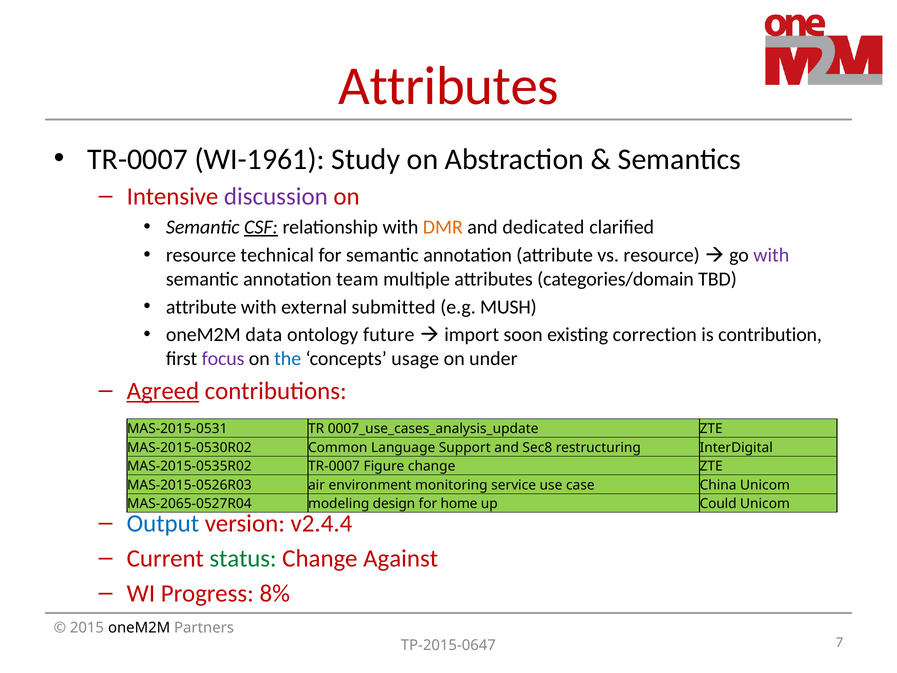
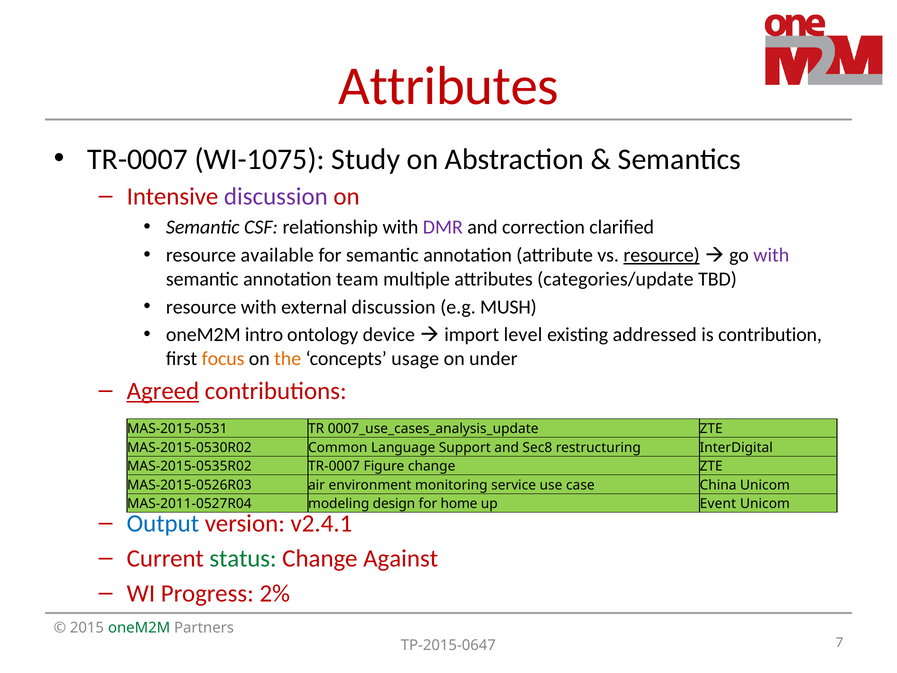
WI-1961: WI-1961 -> WI-1075 (260, 159)
CSF underline: present -> none (261, 227)
DMR colour: orange -> purple (443, 227)
dedicated: dedicated -> correction (544, 227)
technical: technical -> available (277, 255)
resource underline: none -> present (662, 255)
categories/domain: categories/domain -> categories/update (615, 279)
attribute: attribute -> resource (201, 307)
external submitted: submitted -> discussion (394, 307)
data: data -> intro (264, 335)
future: future -> device (389, 335)
soon: soon -> level (523, 335)
correction: correction -> addressed (655, 335)
focus colour: purple -> orange (223, 359)
the colour: blue -> orange (288, 359)
MAS-2065-0527R04: MAS-2065-0527R04 -> MAS-2011-0527R04 (189, 504)
Could: Could -> Event (718, 504)
v2.4.4: v2.4.4 -> v2.4.1 (321, 523)
8%: 8% -> 2% (275, 593)
oneM2M colour: black -> green (139, 627)
